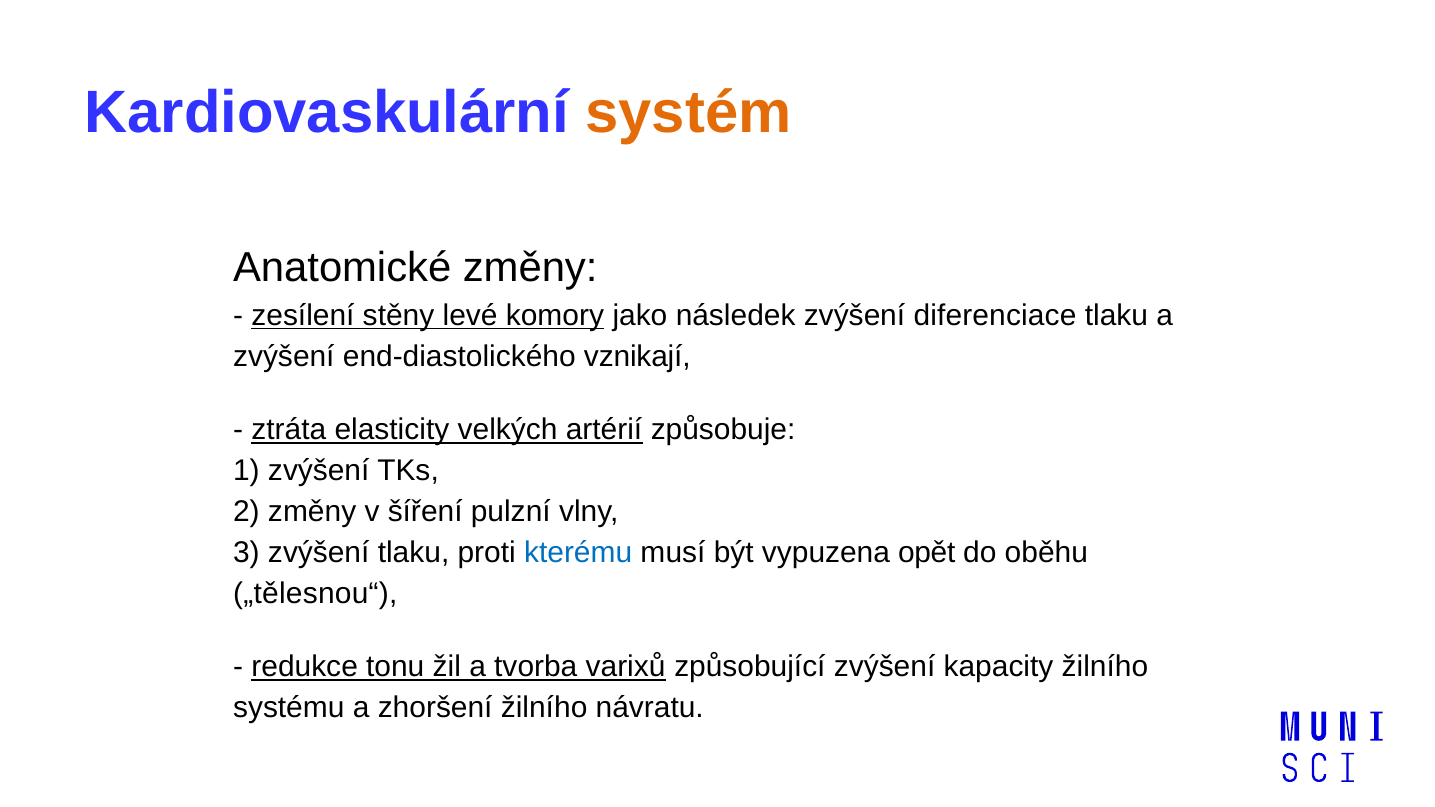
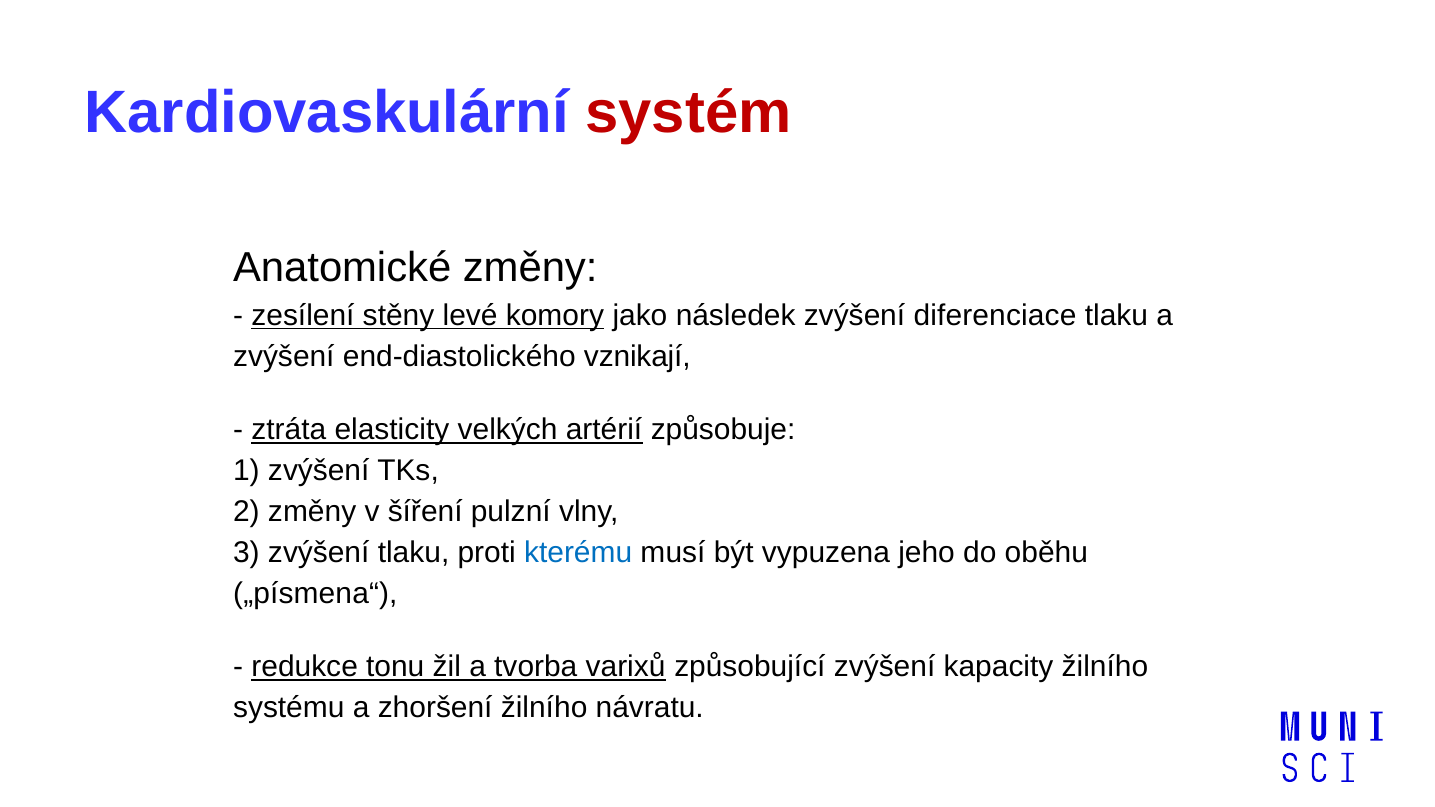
systém colour: orange -> red (688, 113)
opět: opět -> jeho (927, 553)
„tělesnou“: „tělesnou“ -> „písmena“ (315, 594)
